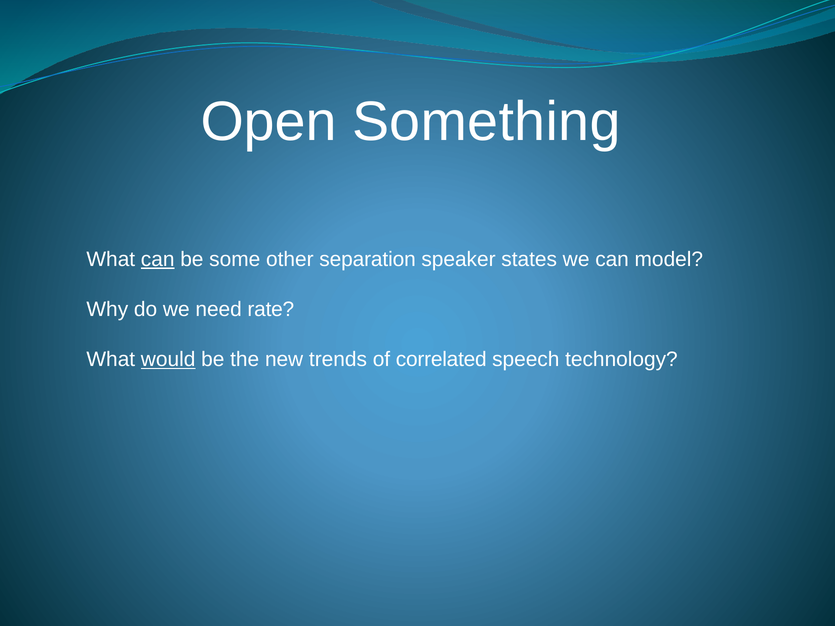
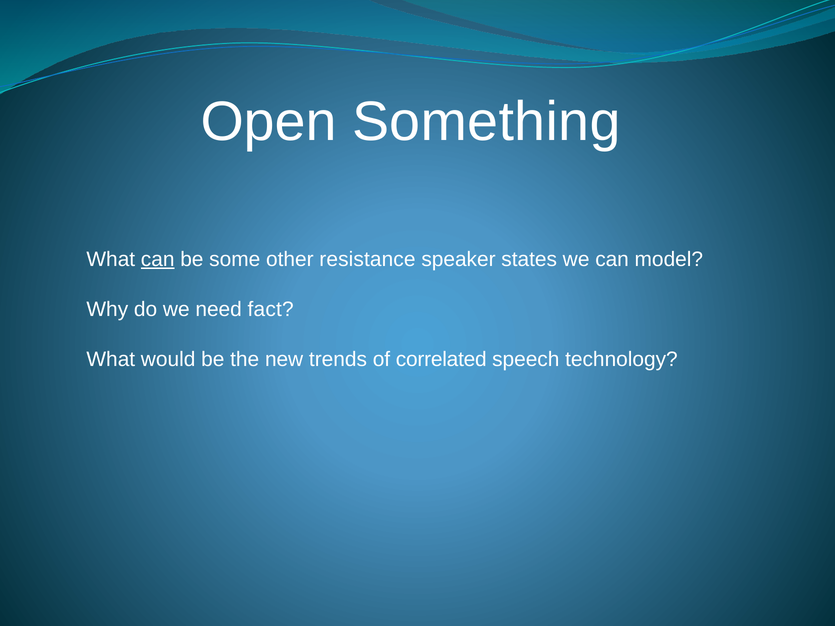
separation: separation -> resistance (367, 259)
rate: rate -> fact (271, 310)
would underline: present -> none (168, 360)
